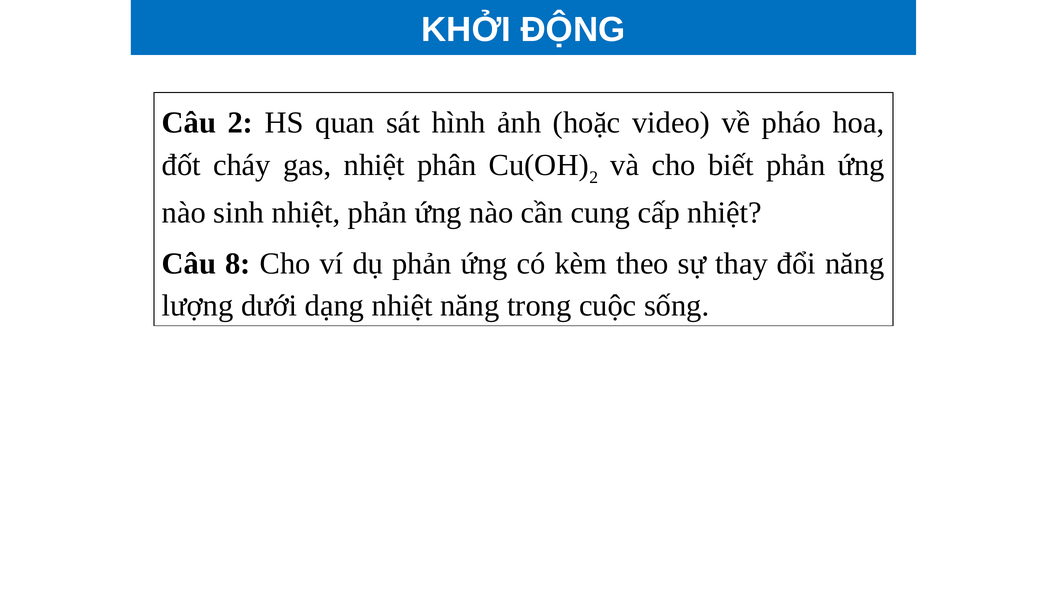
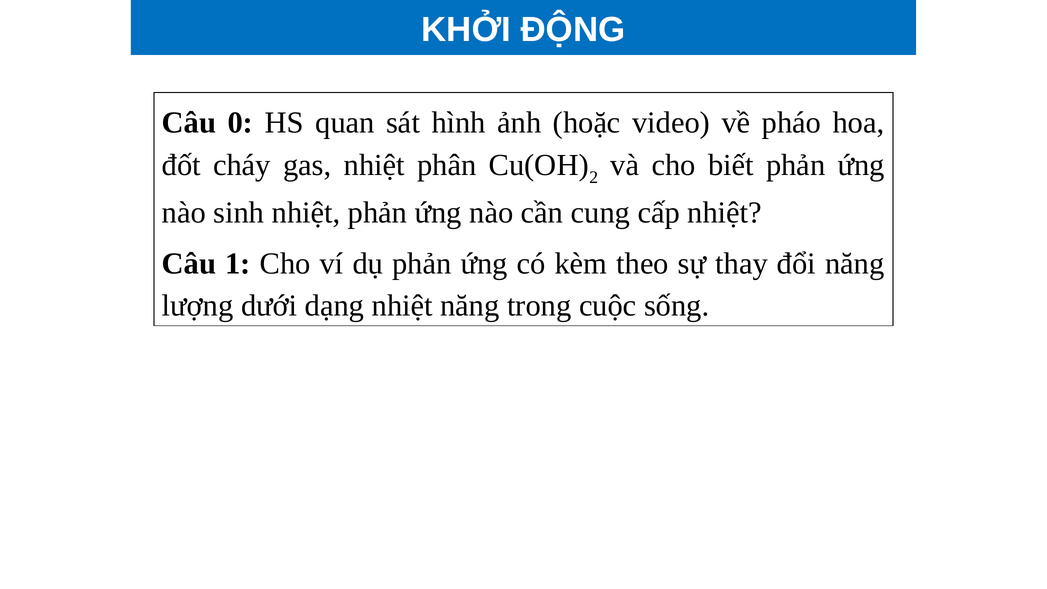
Câu 2: 2 -> 0 (240, 122)
8: 8 -> 1 (238, 263)
